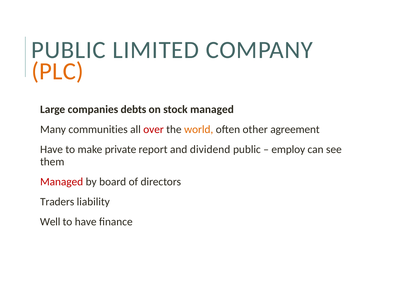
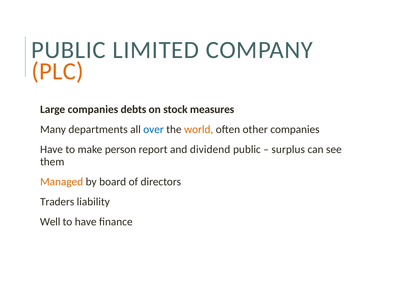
stock managed: managed -> measures (212, 109)
communities: communities -> departments (98, 129)
over colour: red -> blue (154, 129)
other agreement: agreement -> companies (295, 129)
private: private -> person (121, 149)
employ: employ -> surplus (288, 149)
Managed colour: red -> orange (62, 182)
